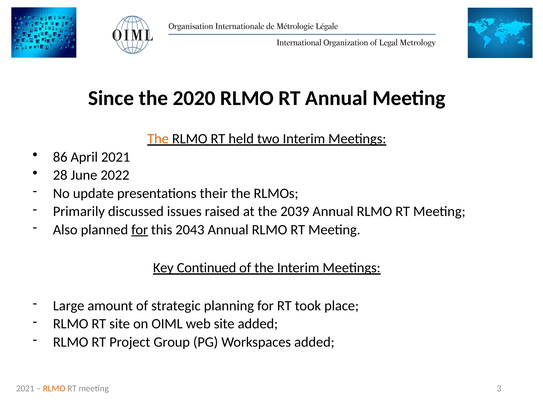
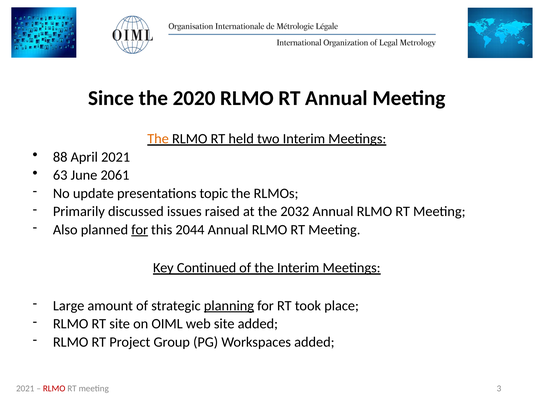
86: 86 -> 88 (60, 157)
28: 28 -> 63 (60, 175)
2022: 2022 -> 2061 (115, 175)
their: their -> topic (214, 193)
2039: 2039 -> 2032 (295, 212)
2043: 2043 -> 2044 (190, 230)
planning underline: none -> present (229, 306)
RLMO colour: orange -> red (54, 389)
